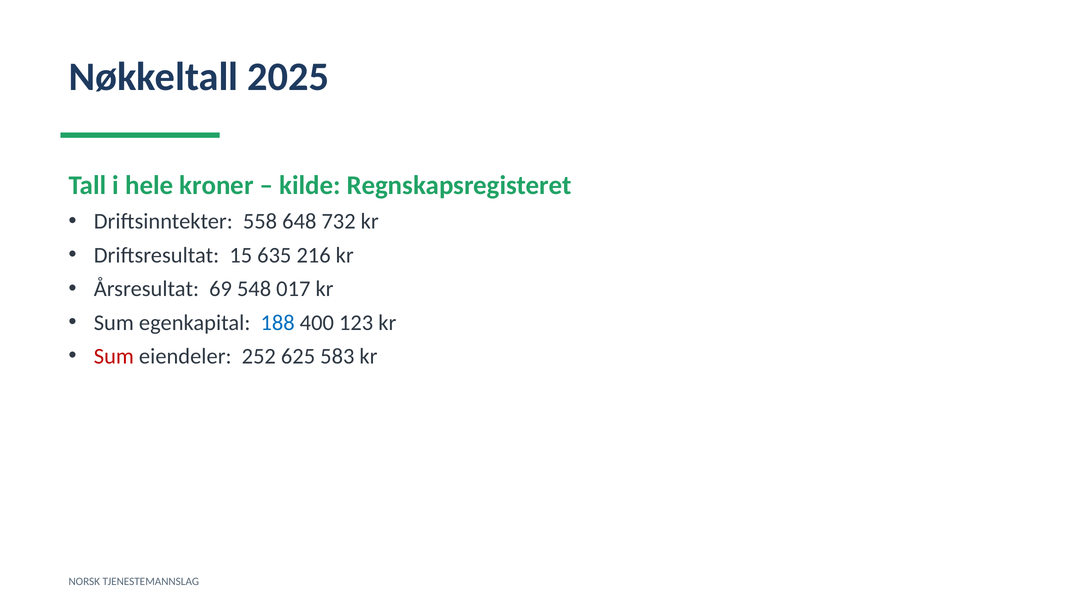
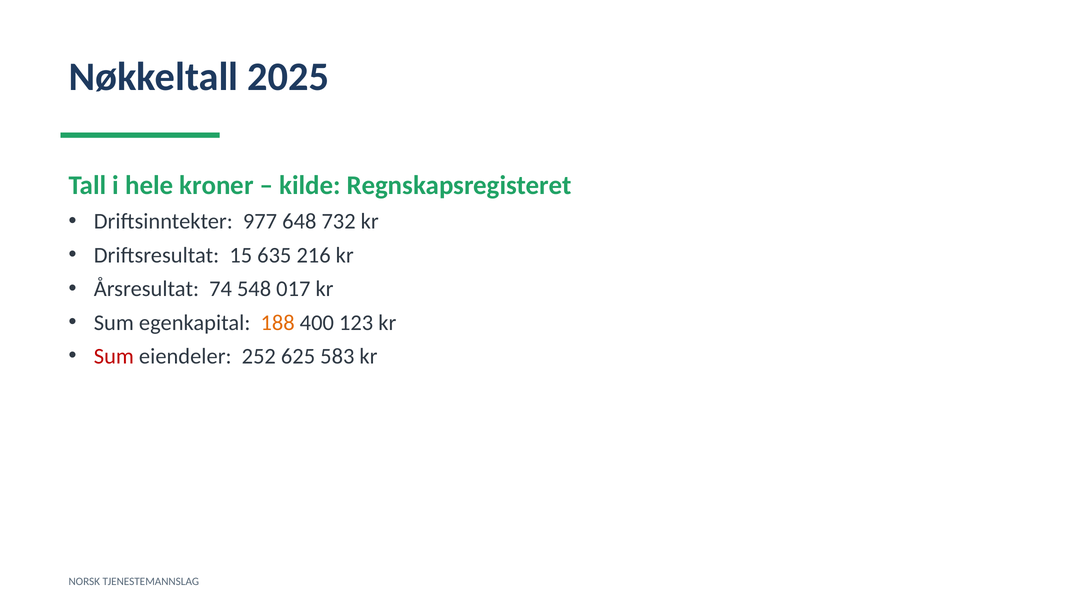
558: 558 -> 977 (260, 222)
69: 69 -> 74 (221, 289)
188 colour: blue -> orange (278, 323)
